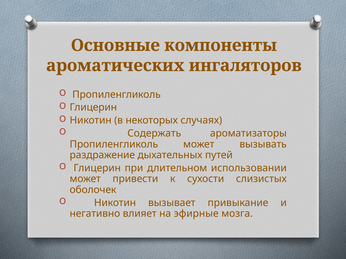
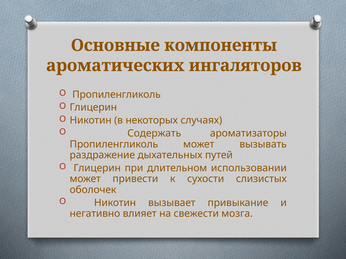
эфирные: эфирные -> свежести (196, 214)
